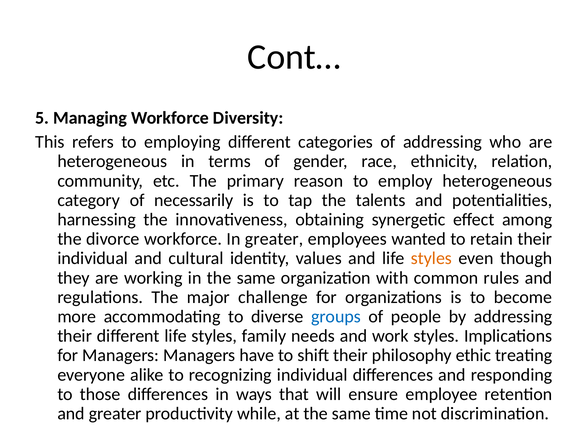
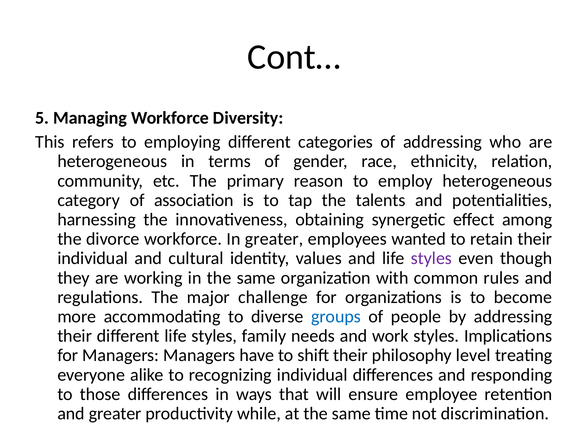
necessarily: necessarily -> association (194, 200)
styles colour: orange -> purple (431, 258)
ethic: ethic -> level (473, 355)
